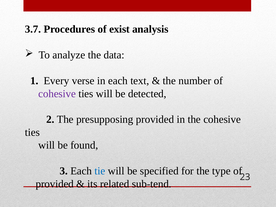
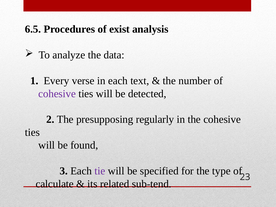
3.7: 3.7 -> 6.5 (33, 29)
presupposing provided: provided -> regularly (155, 119)
tie colour: blue -> purple (100, 171)
provided: provided -> calculate (55, 184)
